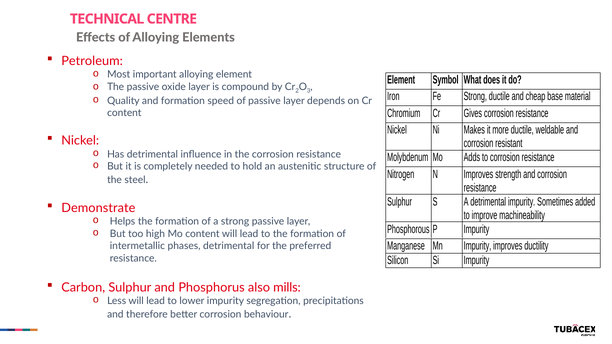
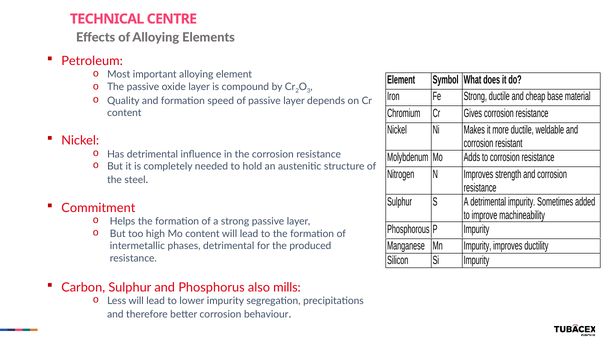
Demonstrate: Demonstrate -> Commitment (98, 208)
preferred: preferred -> produced (310, 246)
